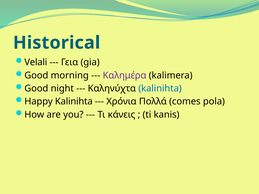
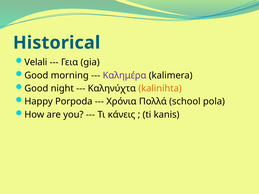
kalinihta colour: blue -> orange (160, 89)
Happy Kalinihta: Kalinihta -> Porpoda (74, 102)
comes: comes -> school (185, 102)
